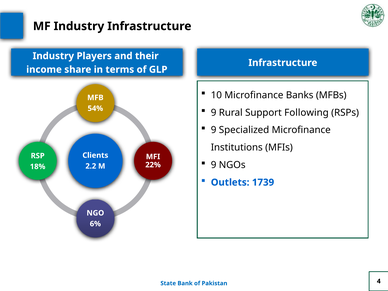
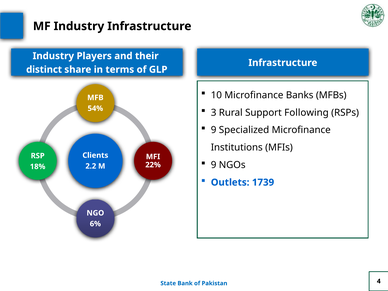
income: income -> distinct (44, 70)
9: 9 -> 3 (214, 113)
